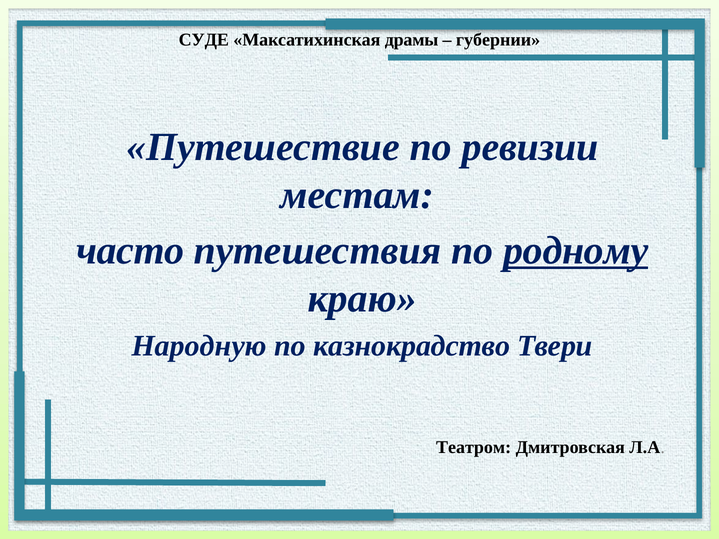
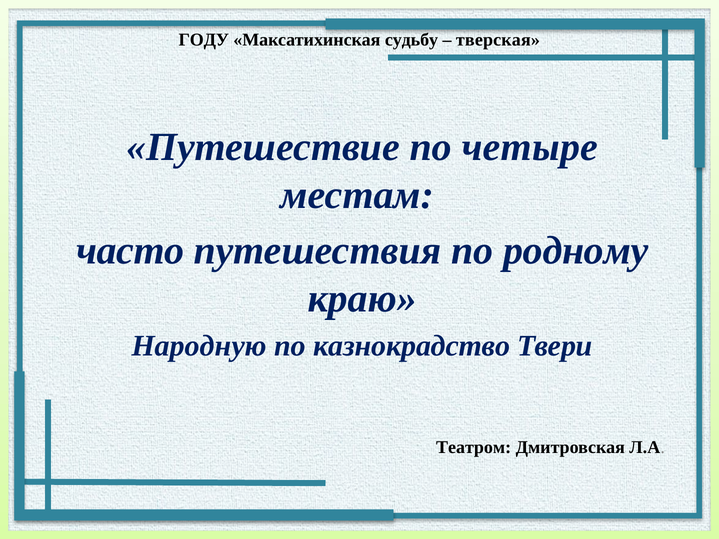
СУДЕ: СУДЕ -> ГОДУ (204, 40)
драмы: драмы -> судьбу (412, 40)
губернии: губернии -> тверская (498, 40)
ревизии: ревизии -> четыре (530, 147)
родному underline: present -> none (576, 251)
